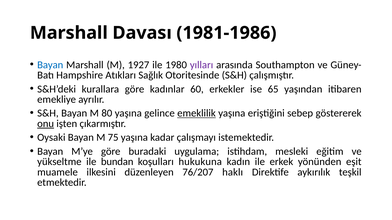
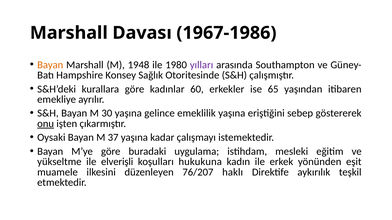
1981-1986: 1981-1986 -> 1967-1986 (226, 33)
Bayan colour: blue -> orange (50, 65)
1927: 1927 -> 1948 (139, 65)
Atıkları: Atıkları -> Konsey (121, 75)
80: 80 -> 30 (107, 114)
emeklilik underline: present -> none (197, 114)
75: 75 -> 37 (113, 138)
bundan: bundan -> elverişli (117, 162)
